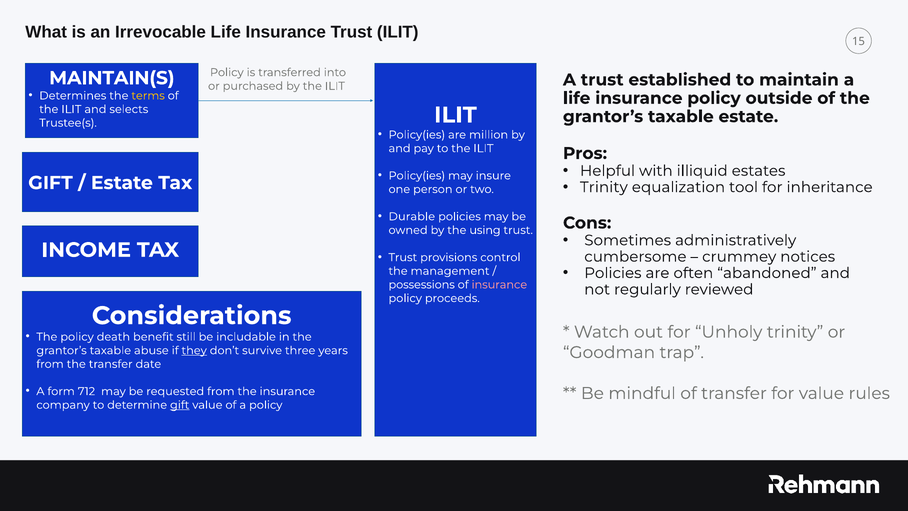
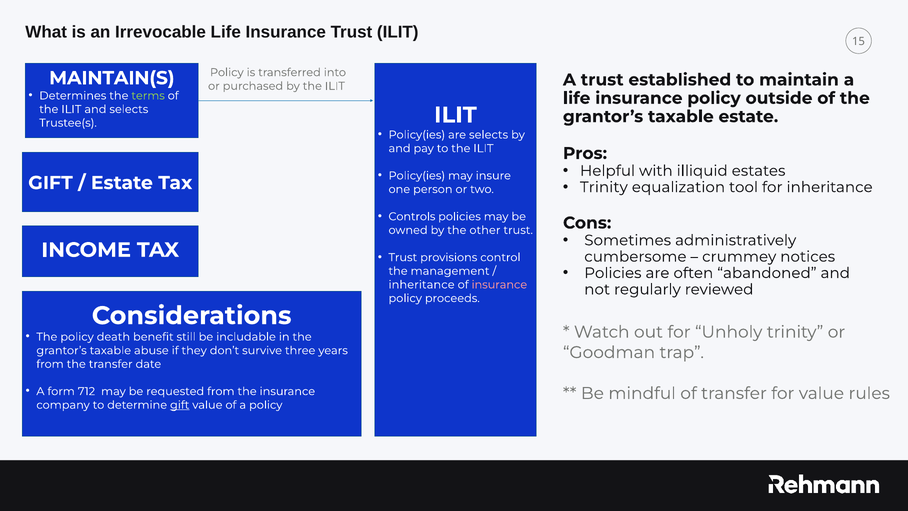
terms colour: yellow -> light green (148, 96)
are million: million -> selects (489, 135)
Durable: Durable -> Controls (412, 216)
using: using -> other (485, 230)
possessions: possessions -> inheritance (422, 285)
they underline: present -> none (194, 350)
